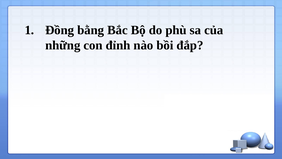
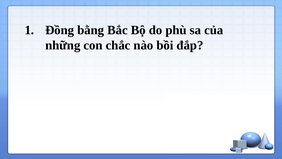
đỉnh: đỉnh -> chắc (118, 45)
